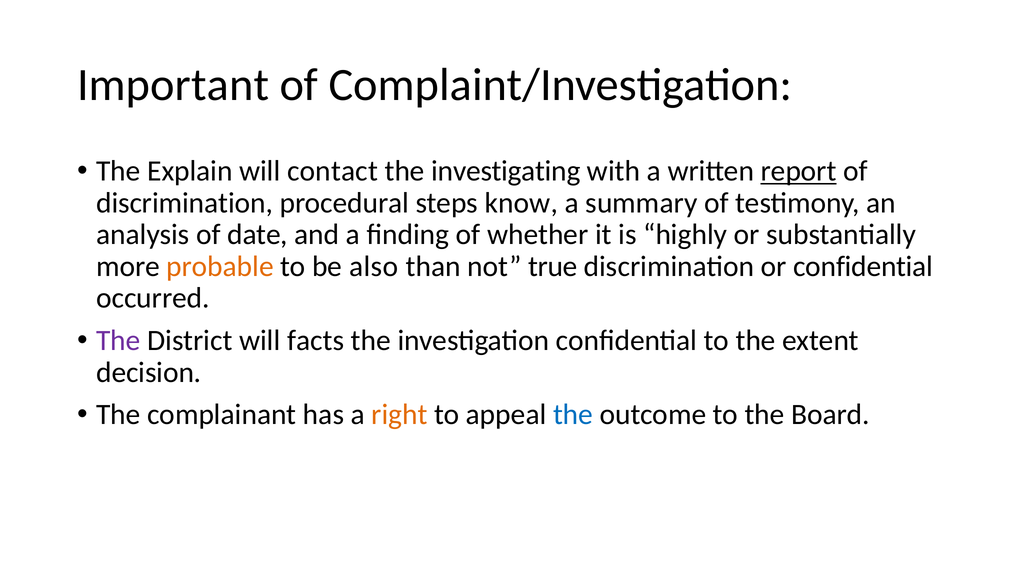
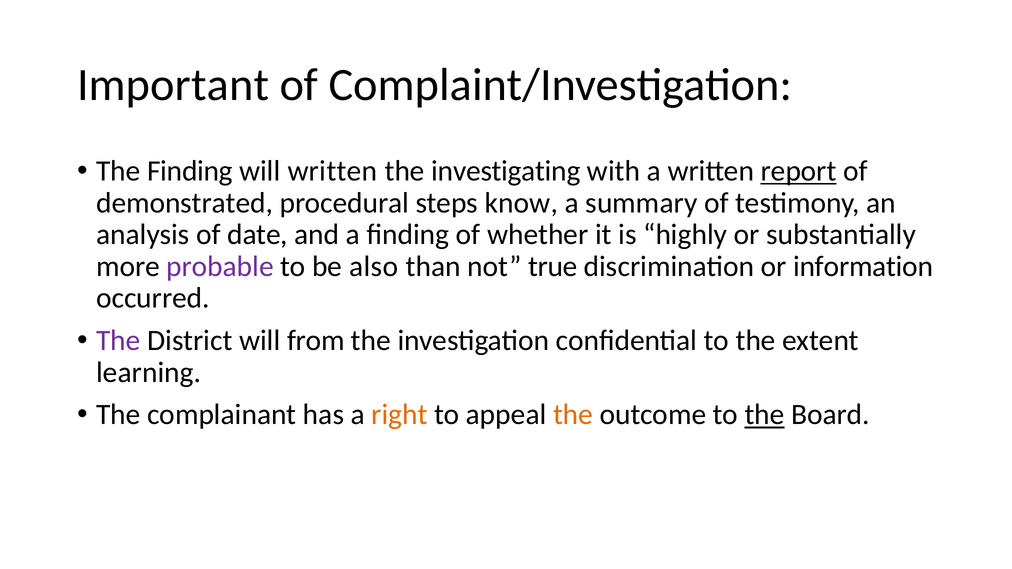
The Explain: Explain -> Finding (190, 171)
will contact: contact -> written (332, 171)
discrimination: discrimination -> demonstrated (185, 203)
probable colour: orange -> purple (220, 267)
or confidential: confidential -> information (863, 267)
facts: facts -> from (316, 341)
decision: decision -> learning (149, 373)
the colour: blue -> orange (573, 415)
the underline: none -> present (765, 415)
